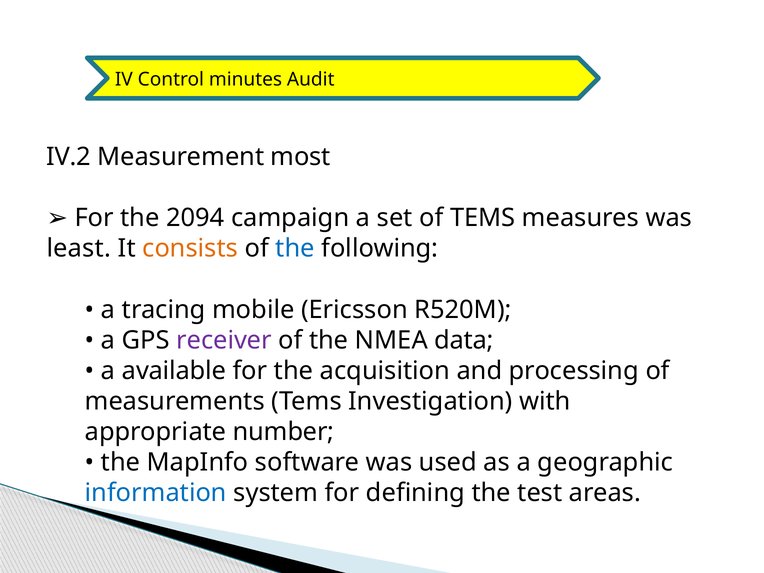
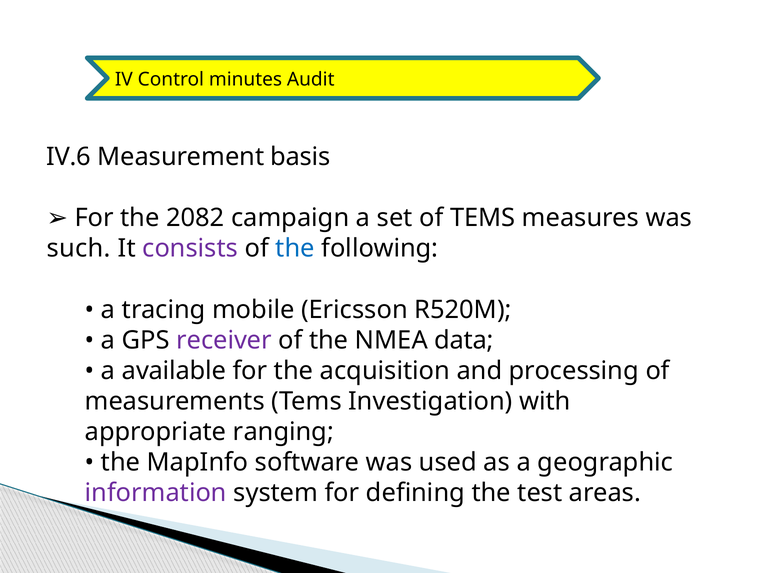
IV.2: IV.2 -> IV.6 (69, 157)
most: most -> basis (300, 157)
2094: 2094 -> 2082 (195, 218)
least: least -> such (79, 249)
consists colour: orange -> purple (190, 249)
number: number -> ranging (283, 432)
information colour: blue -> purple (156, 493)
